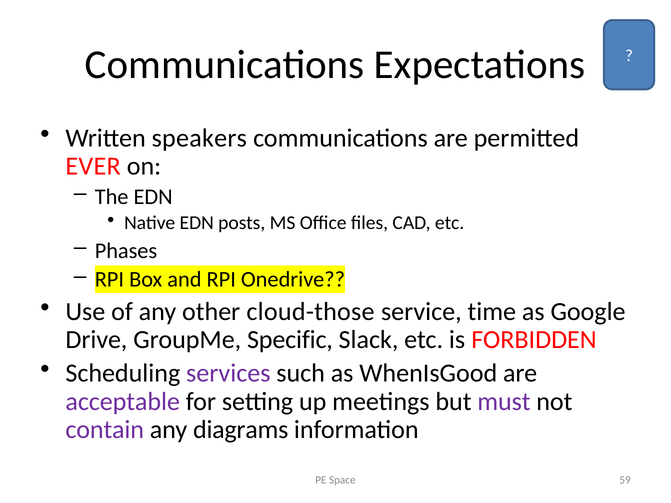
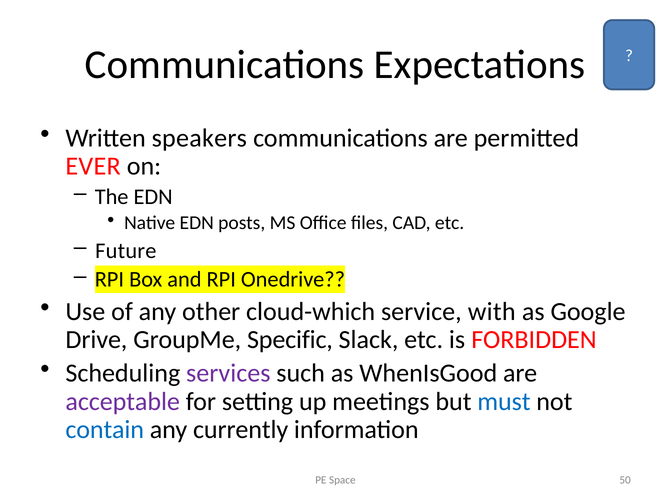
Phases: Phases -> Future (126, 251)
cloud-those: cloud-those -> cloud-which (311, 312)
time: time -> with (492, 312)
must colour: purple -> blue (504, 402)
contain colour: purple -> blue (105, 430)
diagrams: diagrams -> currently (241, 430)
59: 59 -> 50 (625, 480)
